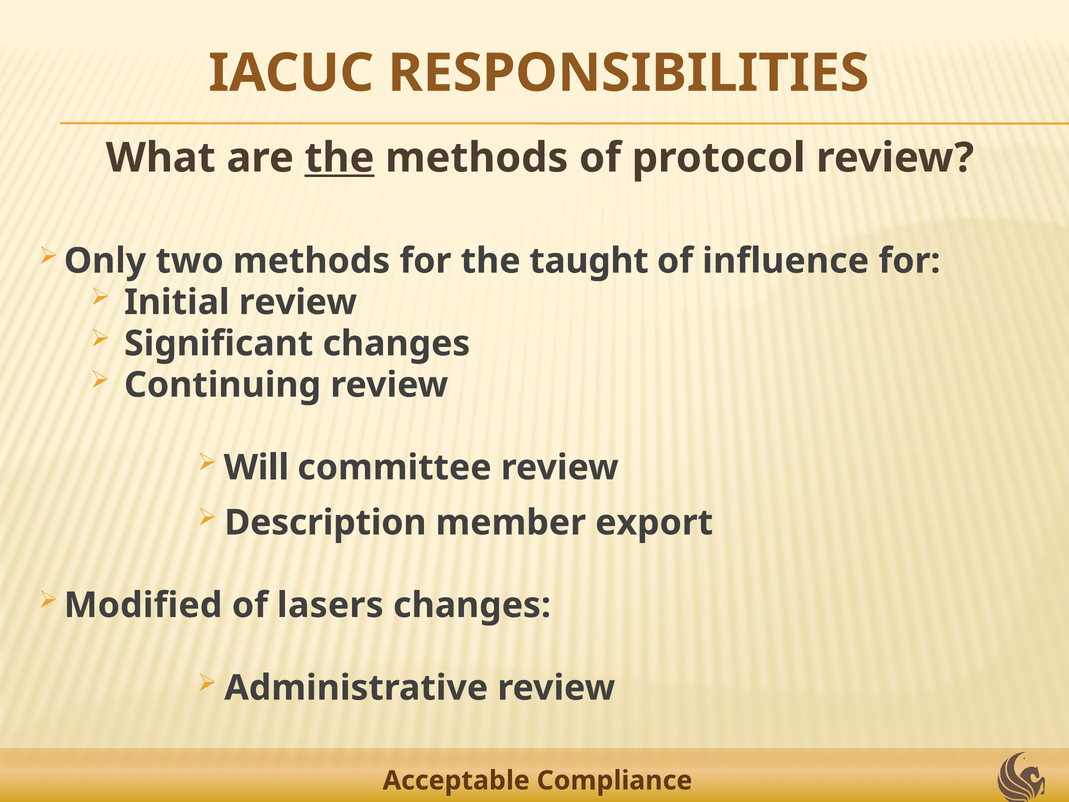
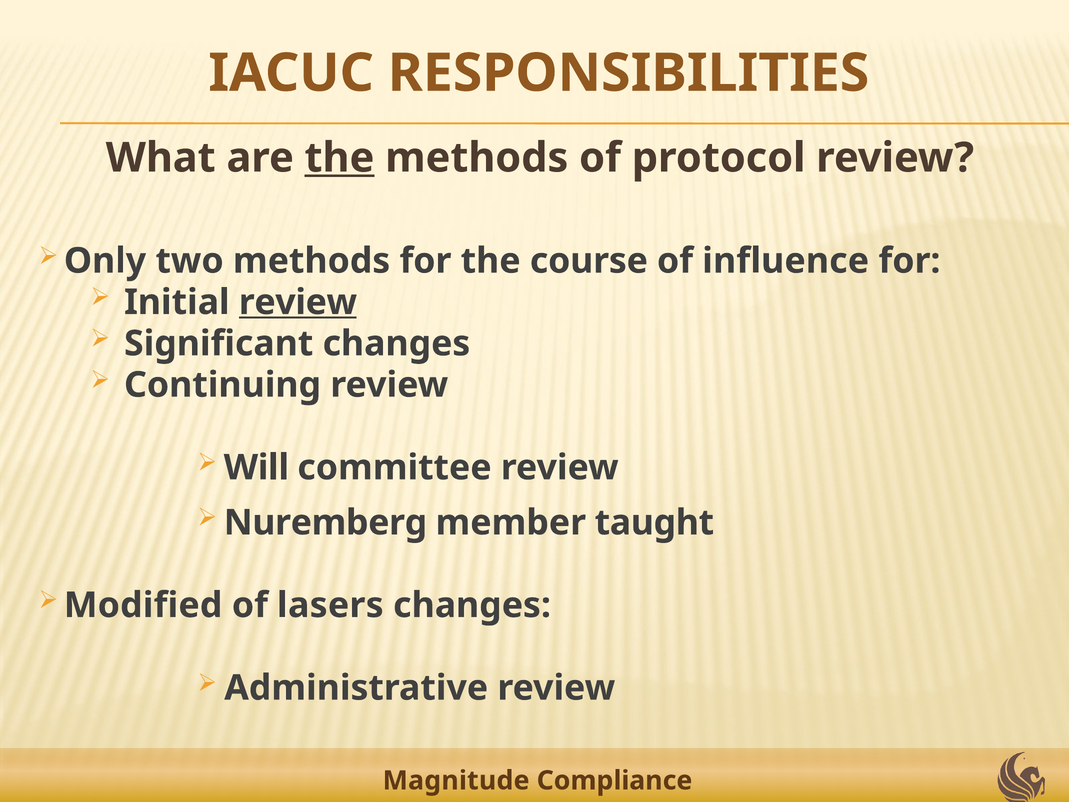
taught: taught -> course (589, 261)
review underline: none -> present (298, 302)
Description: Description -> Nuremberg (325, 522)
export: export -> taught (654, 522)
Acceptable: Acceptable -> Magnitude (456, 780)
